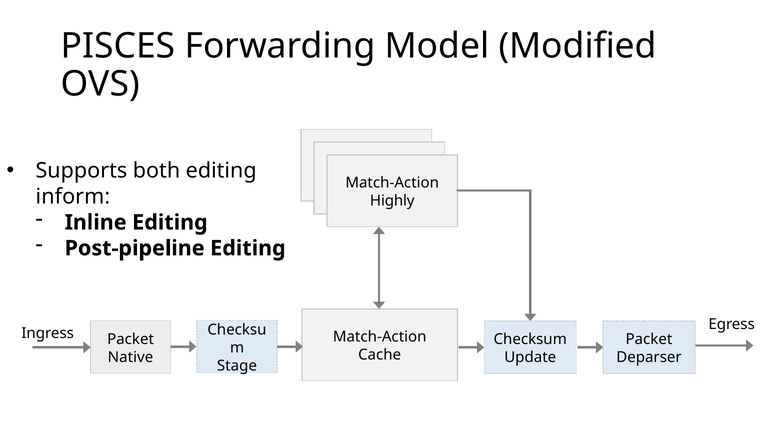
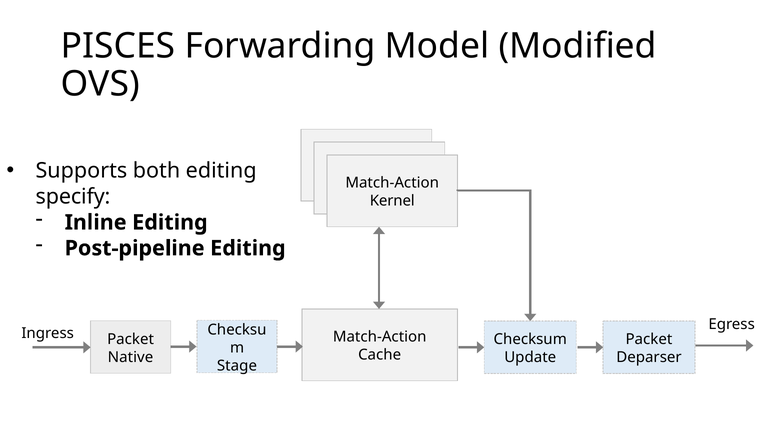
inform: inform -> specify (73, 197)
Highly: Highly -> Kernel (392, 201)
